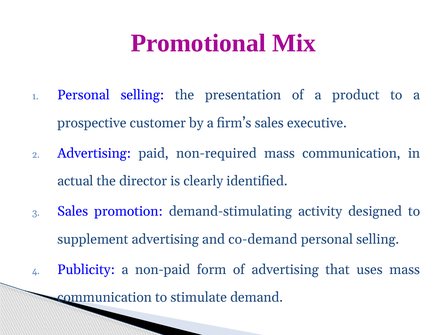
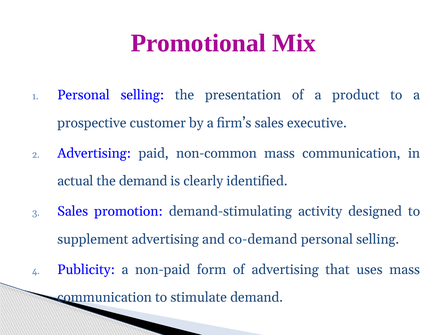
non-required: non-required -> non-common (216, 153)
the director: director -> demand (143, 181)
